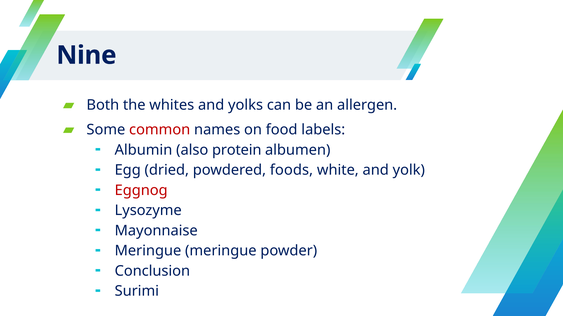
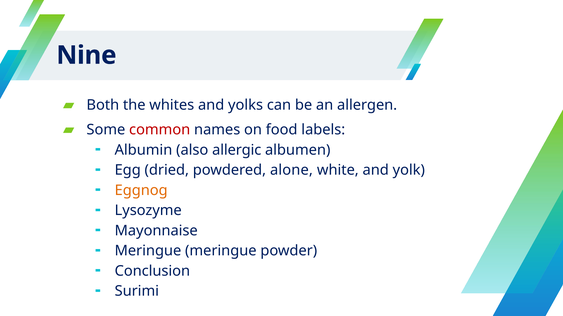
protein: protein -> allergic (237, 150)
foods: foods -> alone (291, 170)
Eggnog colour: red -> orange (141, 191)
